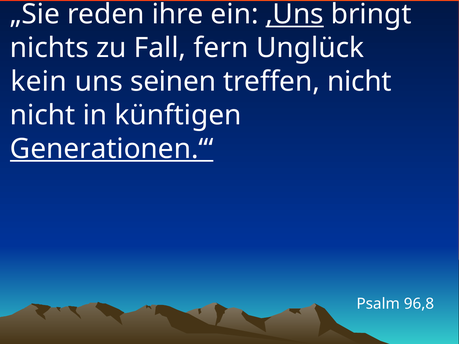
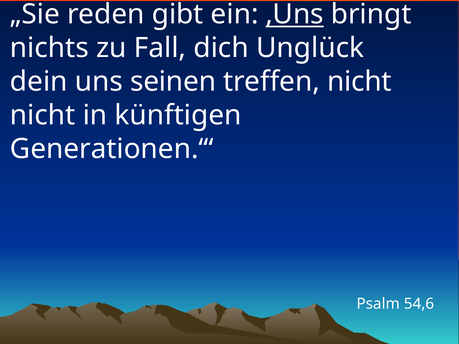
ihre: ihre -> gibt (178, 14)
fern: fern -> dich (221, 48)
kein: kein -> dein (39, 82)
Generationen.‘“ underline: present -> none (112, 149)
96,8: 96,8 -> 54,6 (419, 304)
